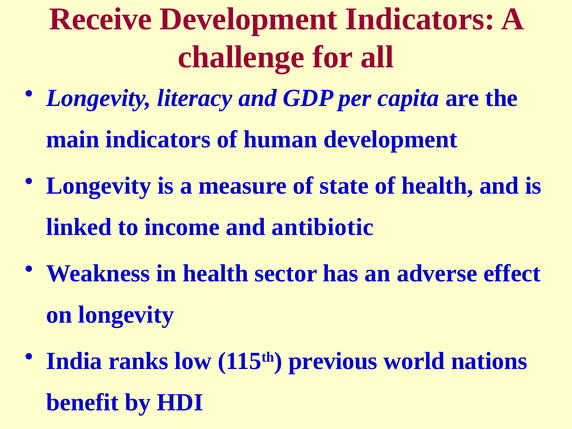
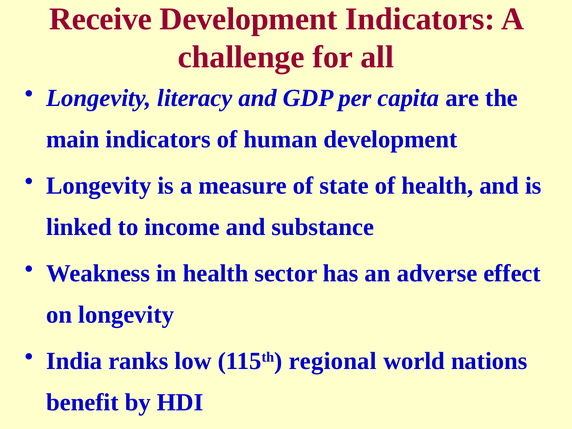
antibiotic: antibiotic -> substance (323, 227)
previous: previous -> regional (333, 361)
